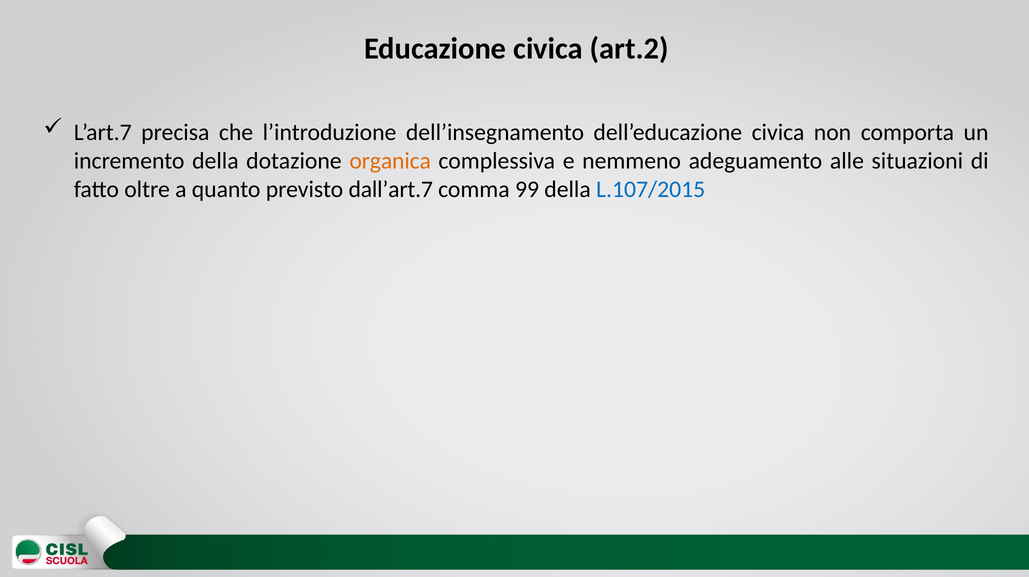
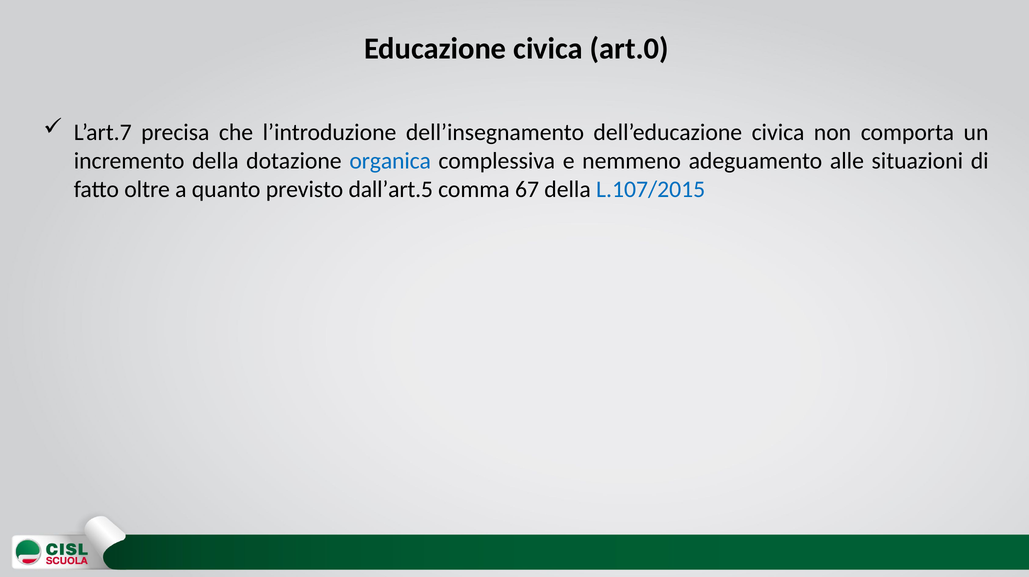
art.2: art.2 -> art.0 (629, 48)
organica colour: orange -> blue (390, 161)
dall’art.7: dall’art.7 -> dall’art.5 (391, 189)
99: 99 -> 67 (527, 189)
